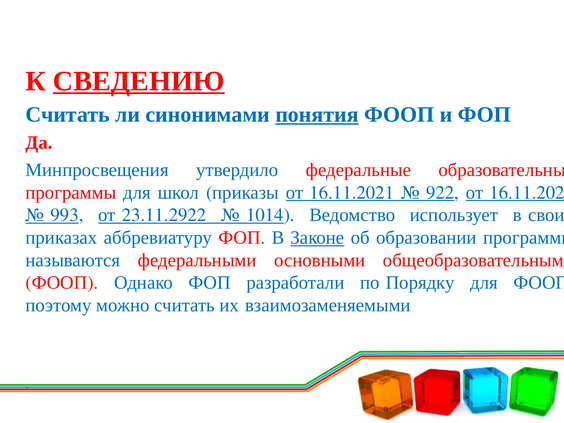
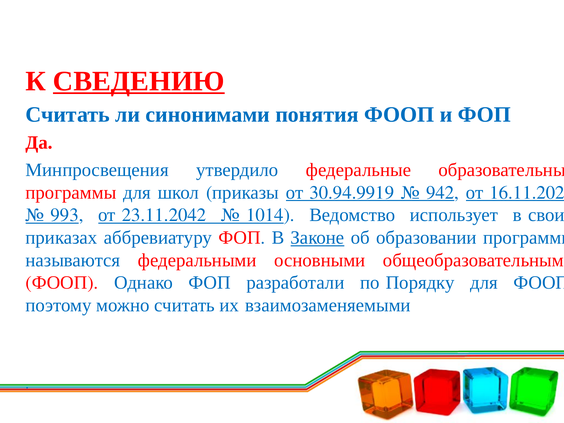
понятия underline: present -> none (317, 115)
16.11.2021: 16.11.2021 -> 30.94.9919 (352, 193)
922: 922 -> 942 (440, 193)
23.11.2922: 23.11.2922 -> 23.11.2042 (164, 215)
